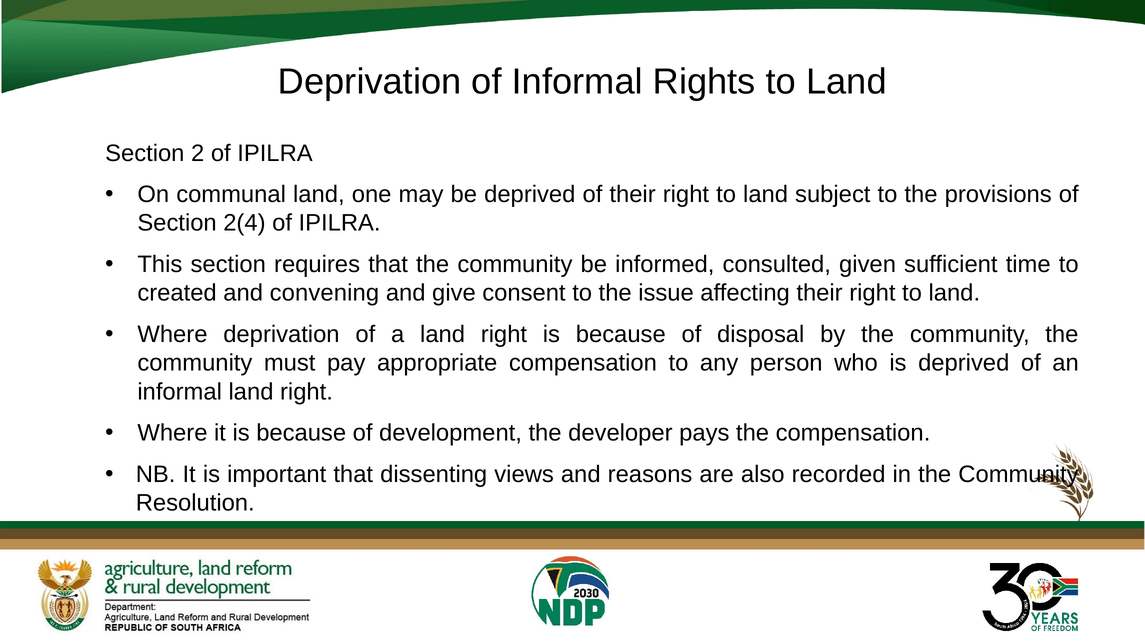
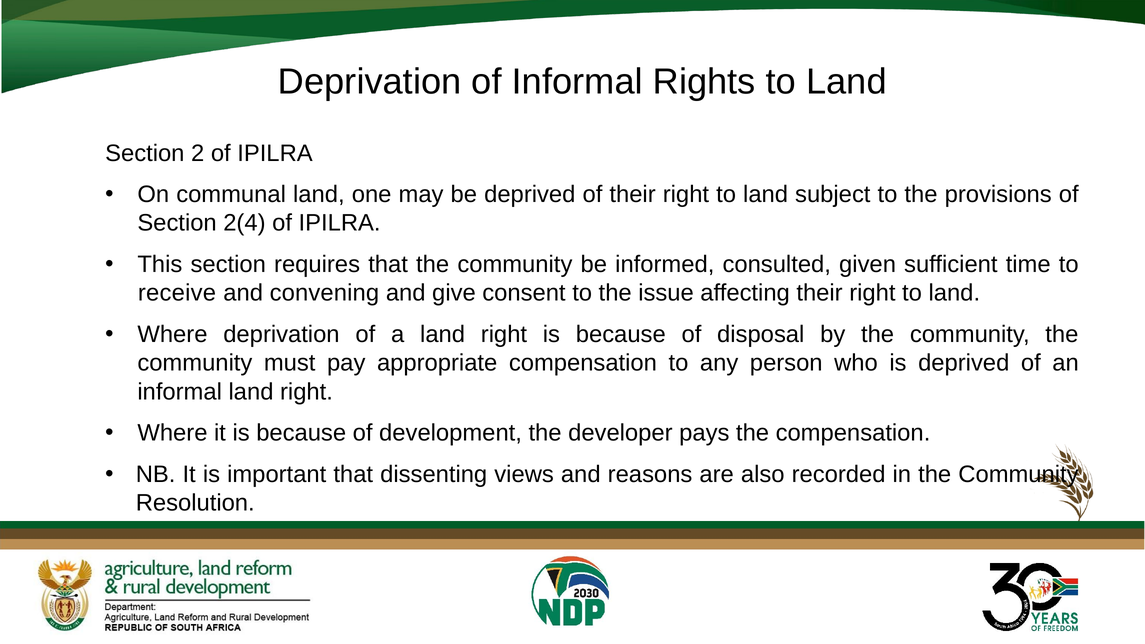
created: created -> receive (177, 293)
